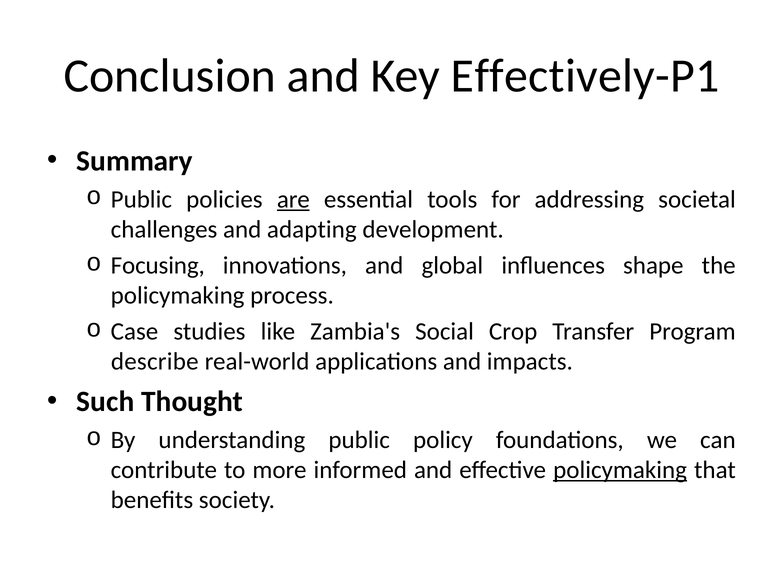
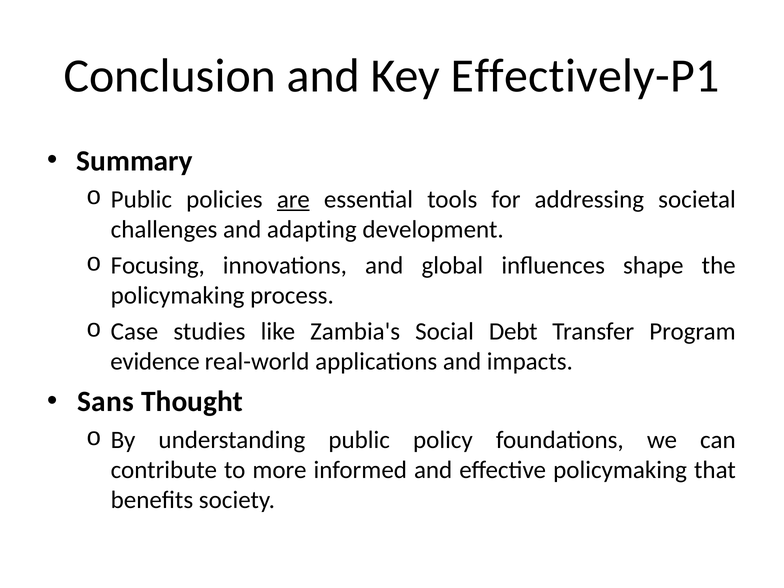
Crop: Crop -> Debt (513, 332)
describe: describe -> evidence (155, 362)
Such: Such -> Sans (105, 402)
policymaking underline: present -> none (620, 470)
